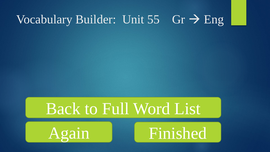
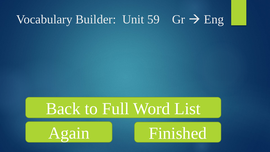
55: 55 -> 59 (153, 19)
